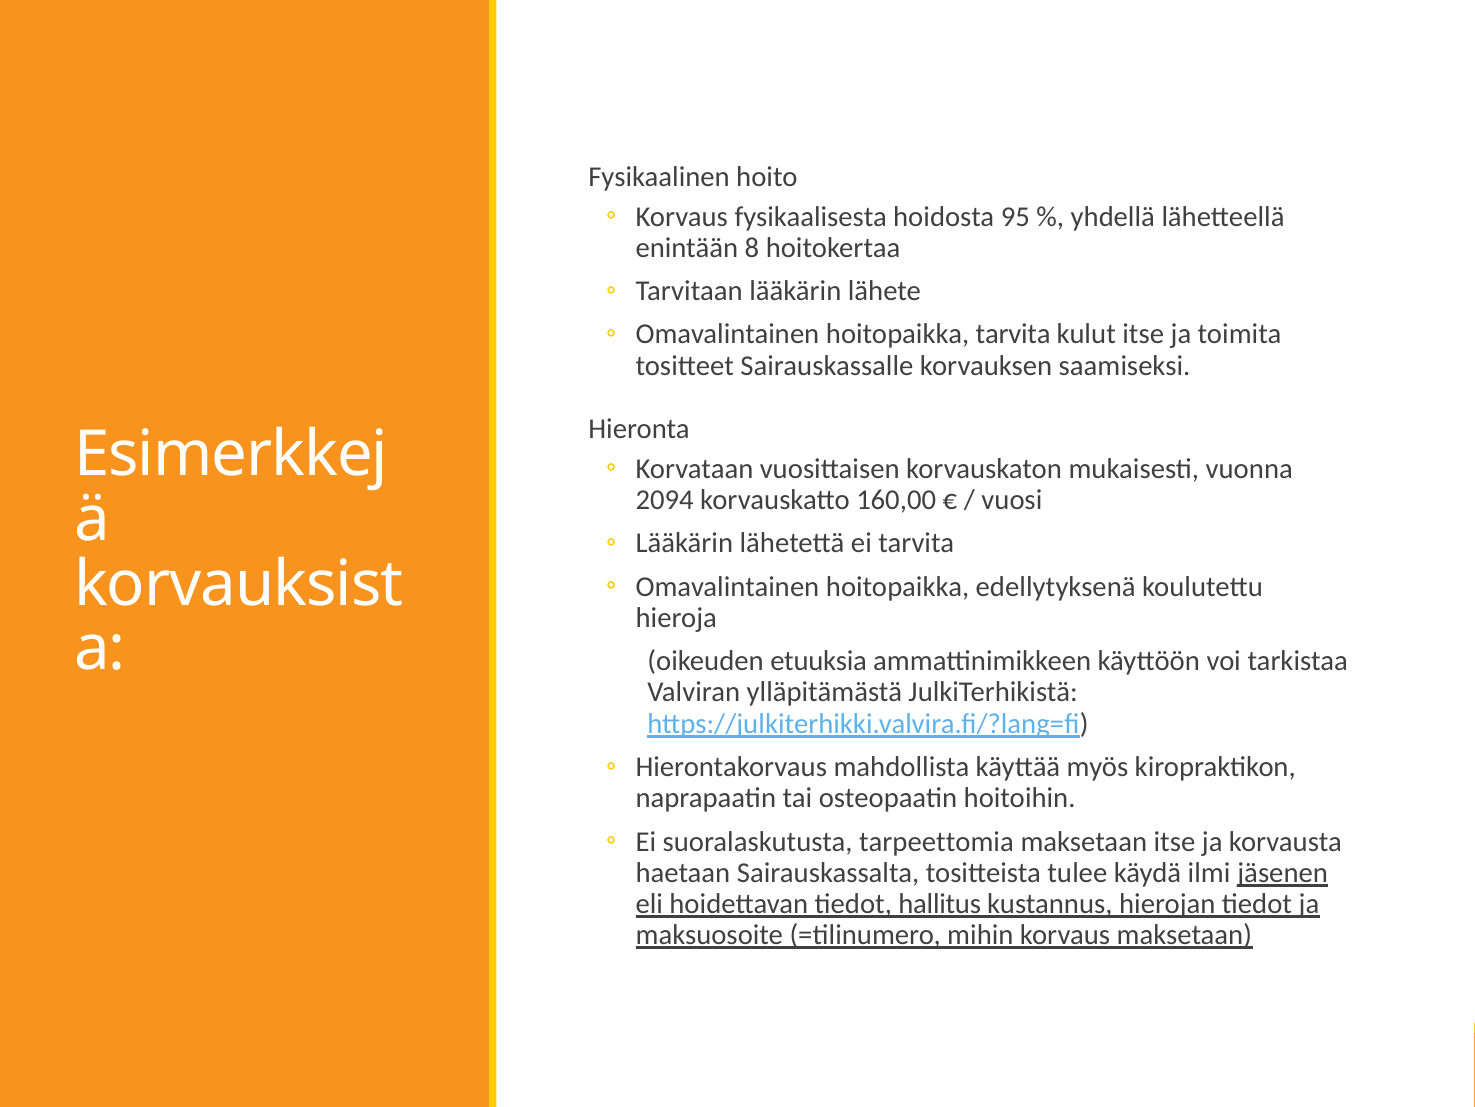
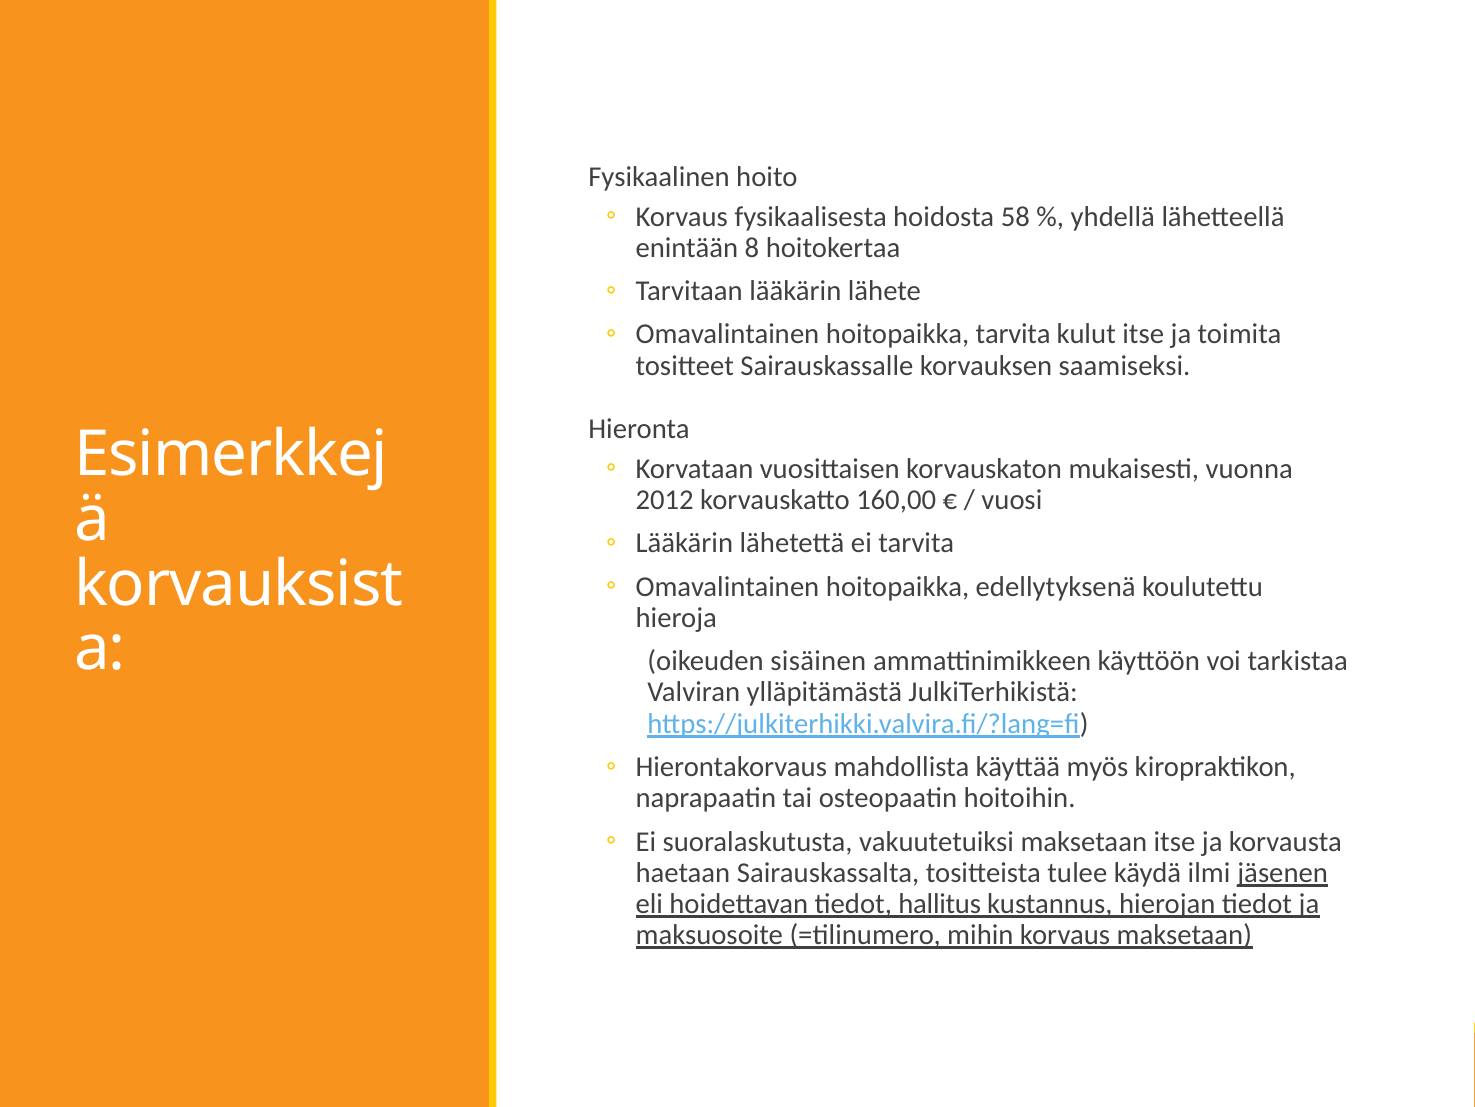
95: 95 -> 58 (1015, 216)
2094: 2094 -> 2012 (665, 500)
etuuksia: etuuksia -> sisäinen (818, 661)
tarpeettomia: tarpeettomia -> vakuutetuiksi (937, 841)
